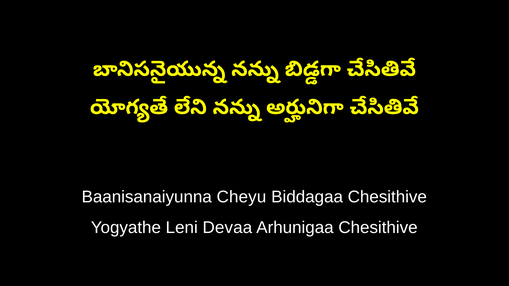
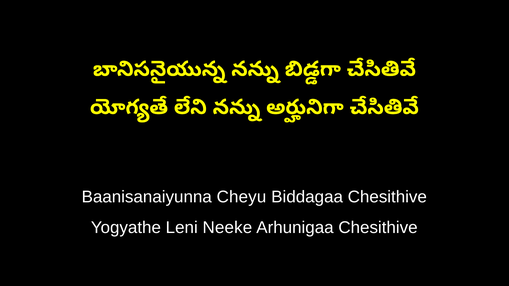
Devaa: Devaa -> Neeke (227, 228)
